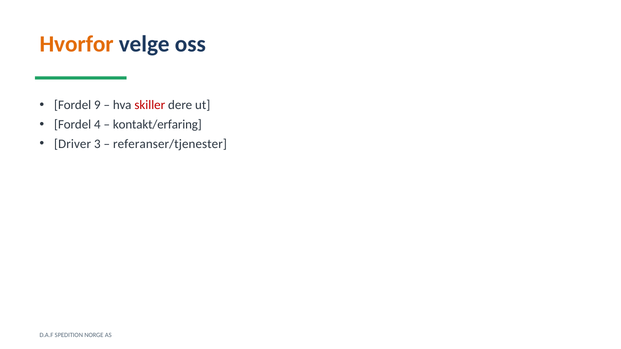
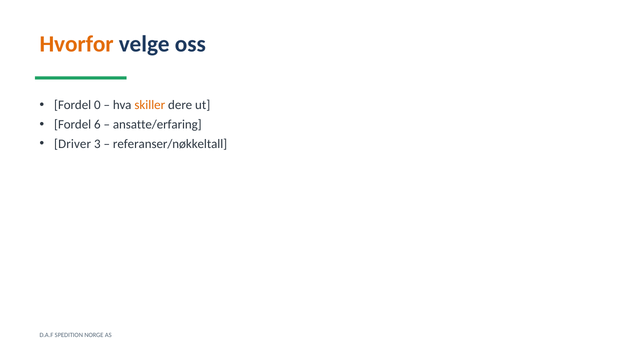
9: 9 -> 0 (97, 105)
skiller colour: red -> orange (150, 105)
4: 4 -> 6 (97, 125)
kontakt/erfaring: kontakt/erfaring -> ansatte/erfaring (157, 125)
referanser/tjenester: referanser/tjenester -> referanser/nøkkeltall (170, 144)
